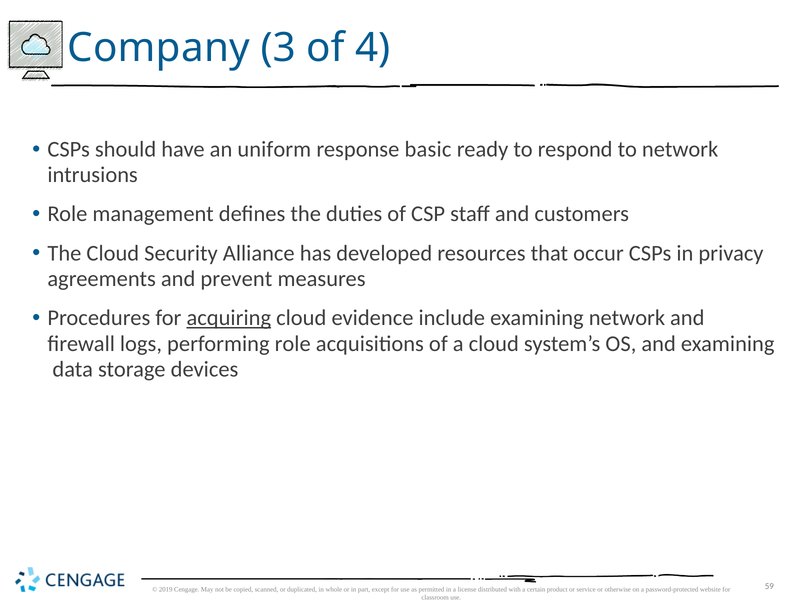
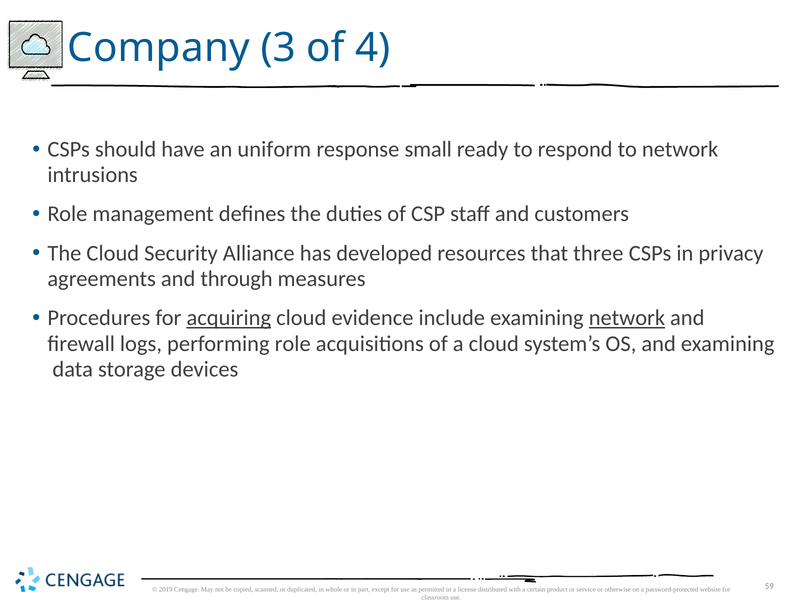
basic: basic -> small (428, 149)
occur: occur -> three (598, 253)
prevent: prevent -> through (236, 279)
network underline: none -> present (627, 318)
